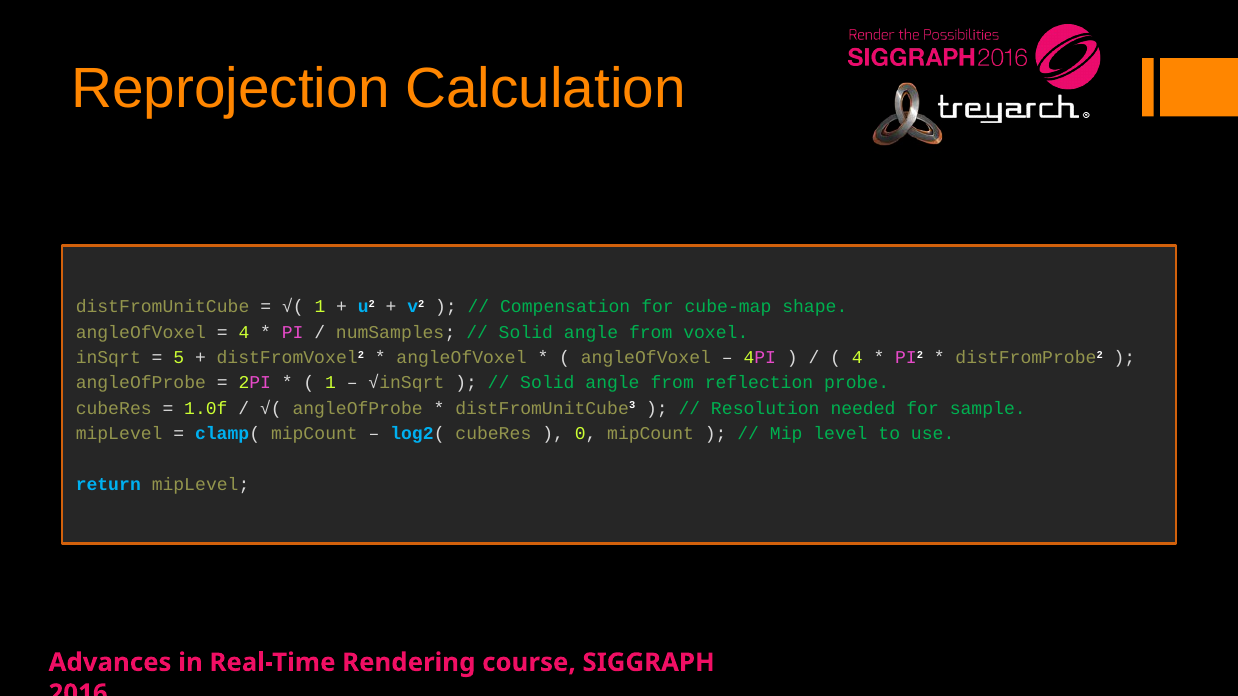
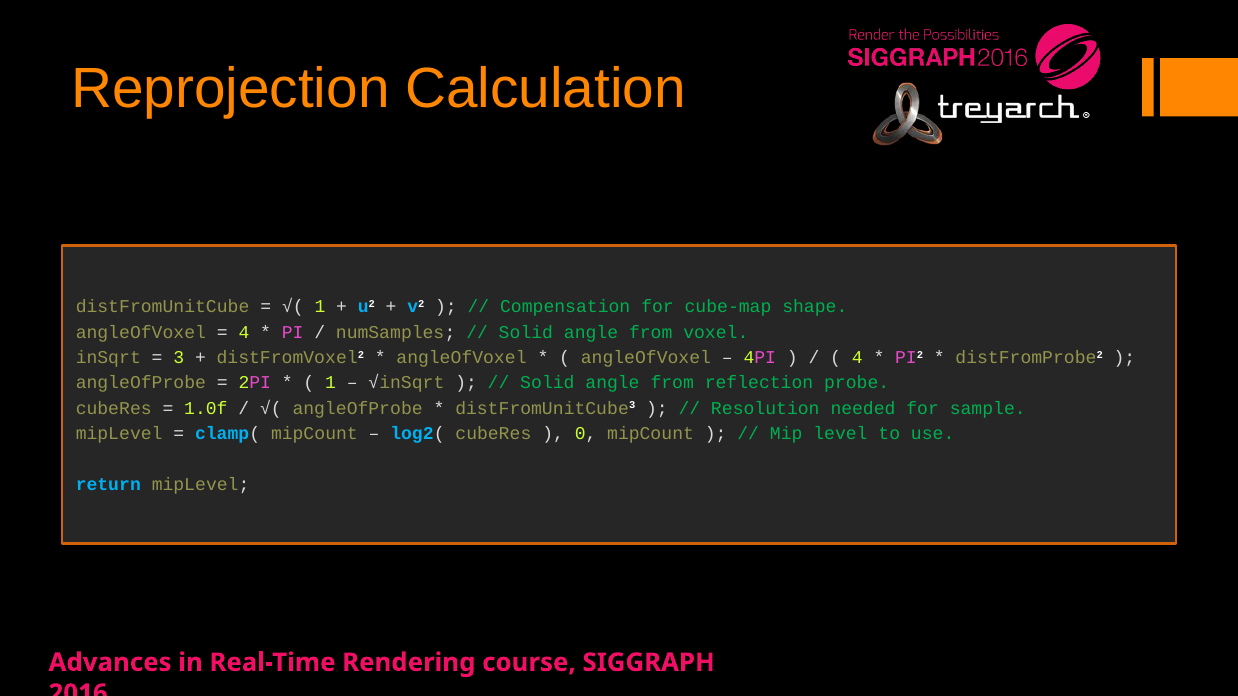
5: 5 -> 3 (179, 358)
